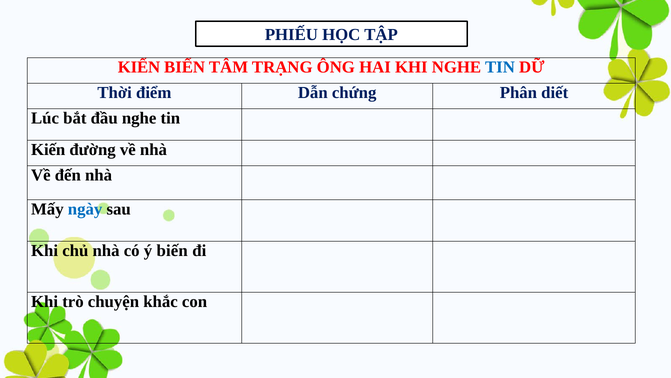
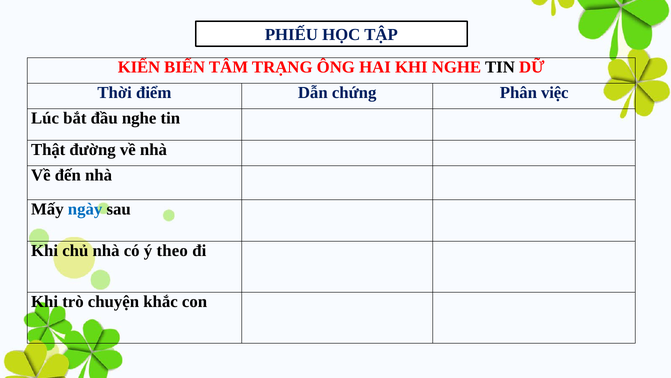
TIN colour: blue -> black (500, 67)
diết: diết -> việc (555, 93)
Kiến: Kiến -> Thật (48, 149)
ý biến: biến -> theo (172, 250)
